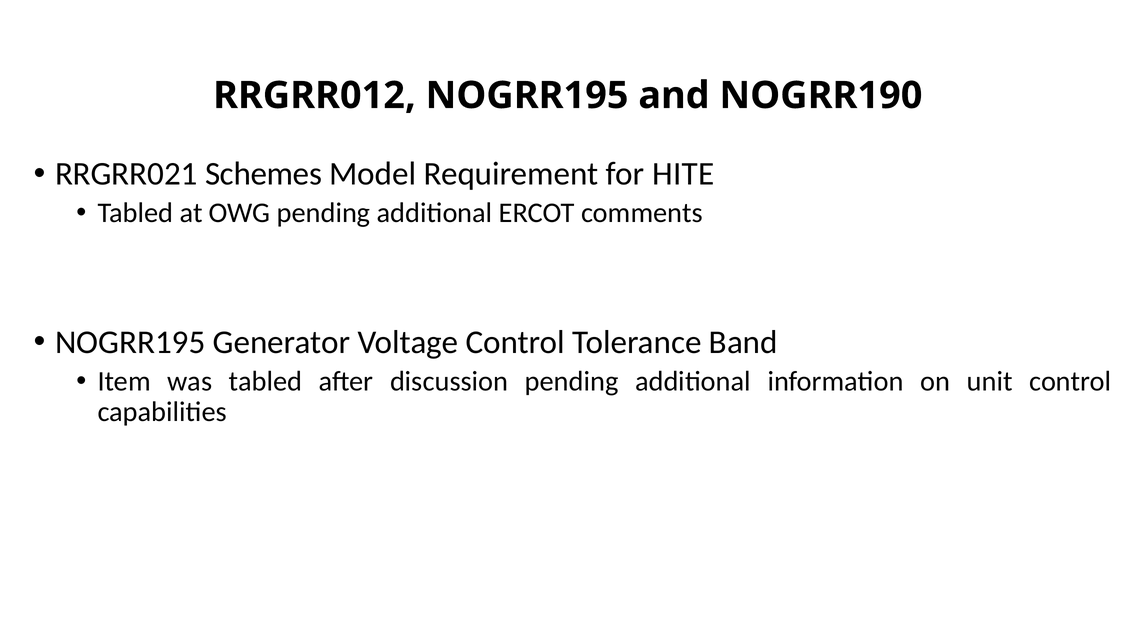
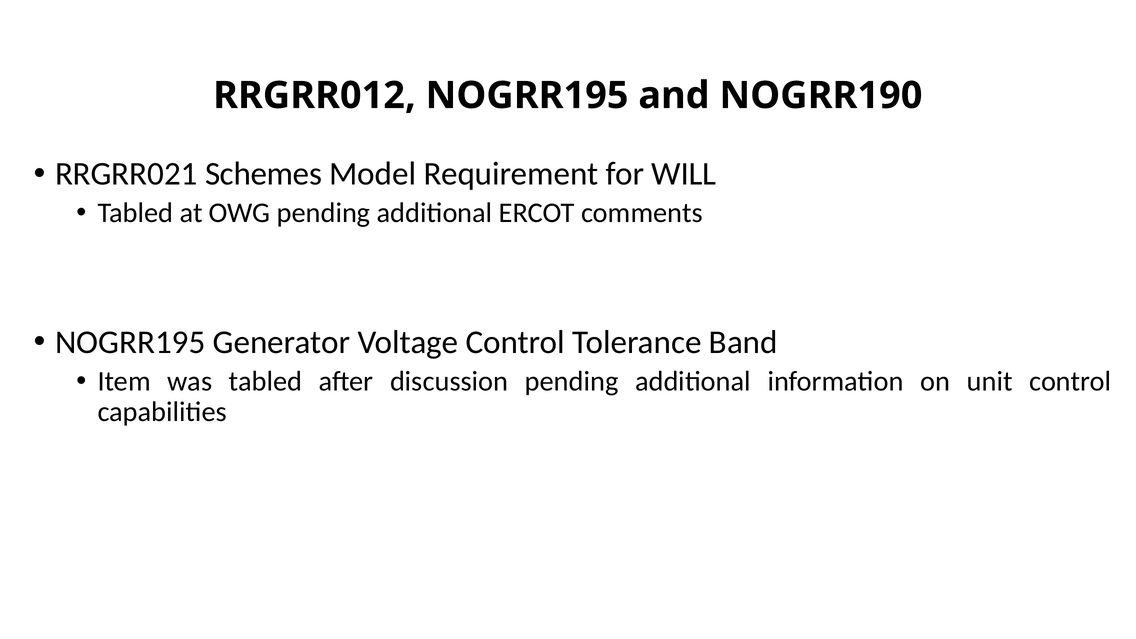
HITE: HITE -> WILL (684, 174)
